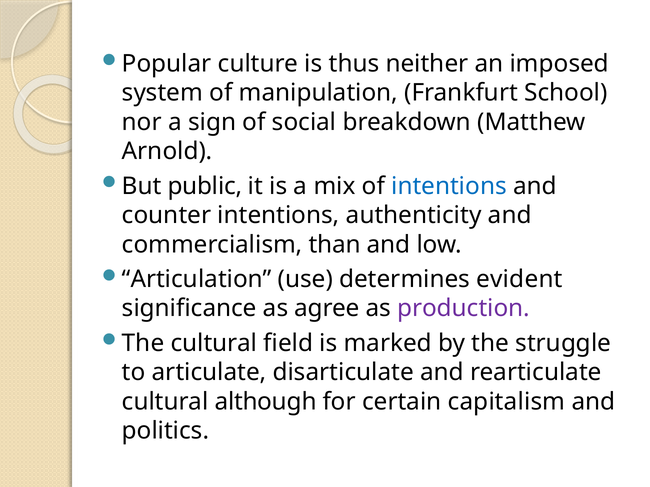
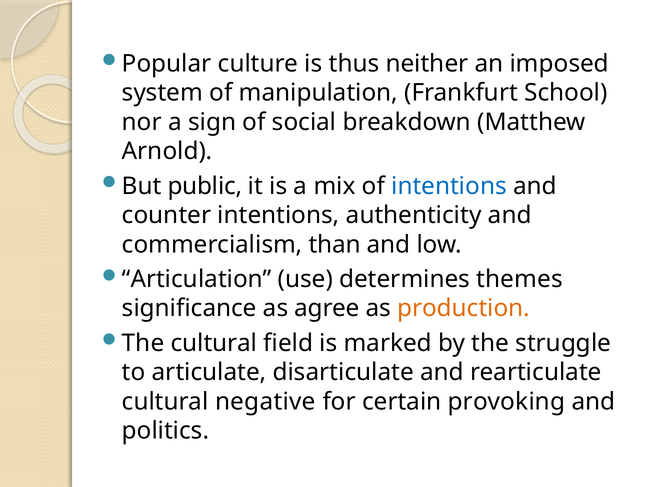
evident: evident -> themes (520, 279)
production colour: purple -> orange (464, 309)
although: although -> negative (265, 402)
capitalism: capitalism -> provoking (506, 402)
